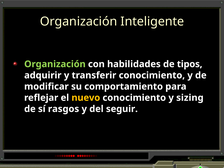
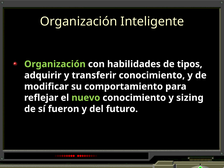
nuevo colour: yellow -> light green (86, 98)
rasgos: rasgos -> fueron (64, 109)
seguir: seguir -> futuro (122, 109)
